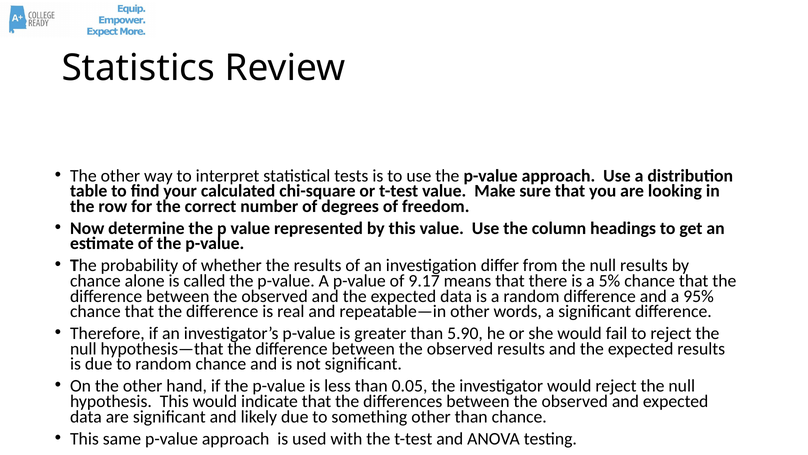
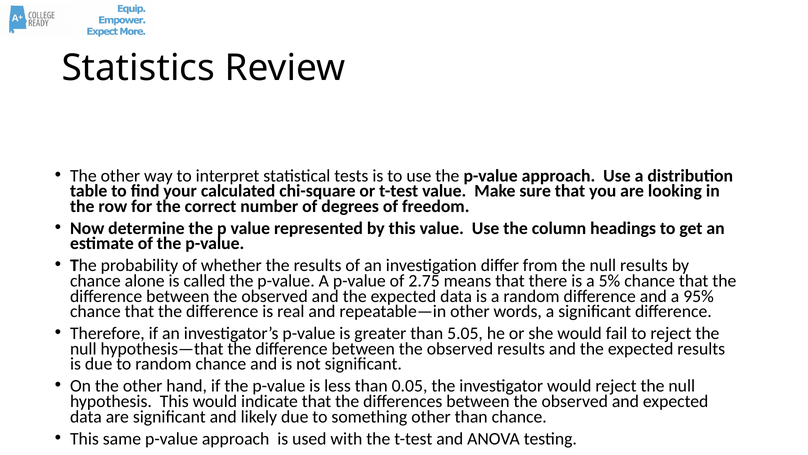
9.17: 9.17 -> 2.75 (424, 281)
5.90: 5.90 -> 5.05 (465, 333)
